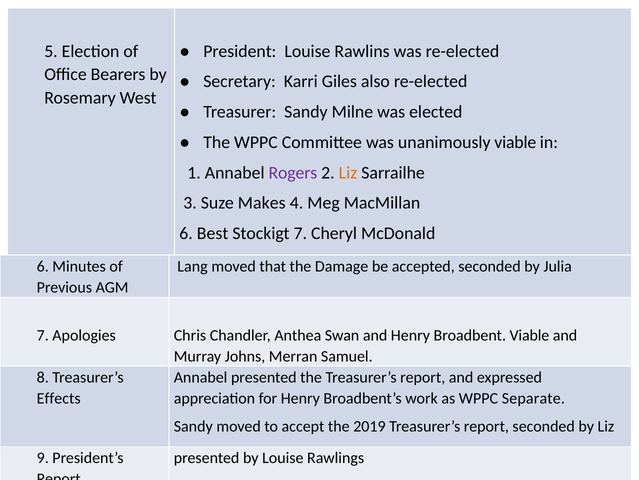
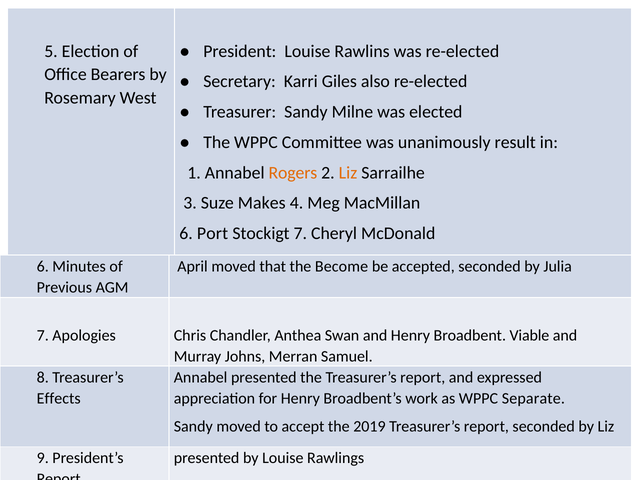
unanimously viable: viable -> result (515, 142)
Rogers colour: purple -> orange (293, 172)
Best: Best -> Port (213, 233)
Lang: Lang -> April (193, 266)
Damage: Damage -> Become (342, 266)
